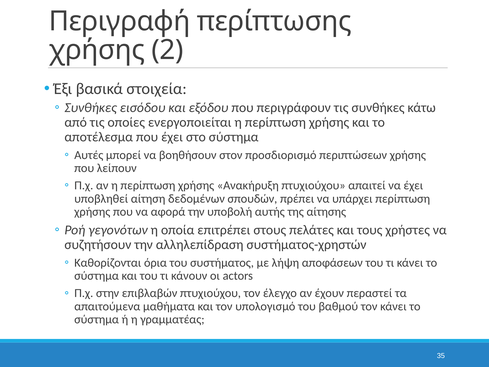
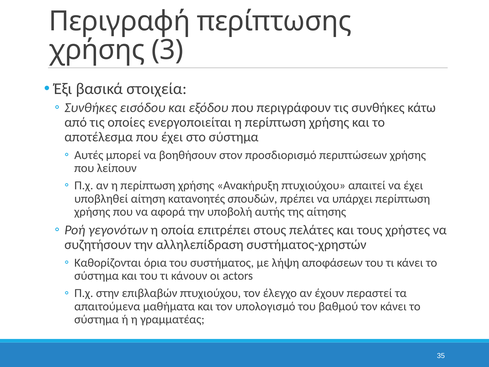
2: 2 -> 3 (168, 50)
δεδομένων: δεδομένων -> κατανοητές (197, 199)
